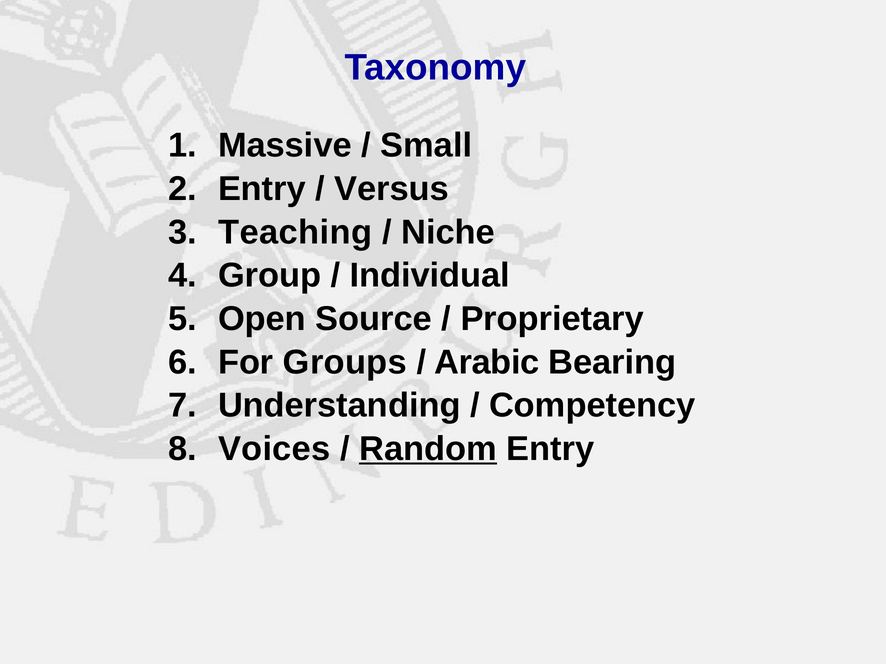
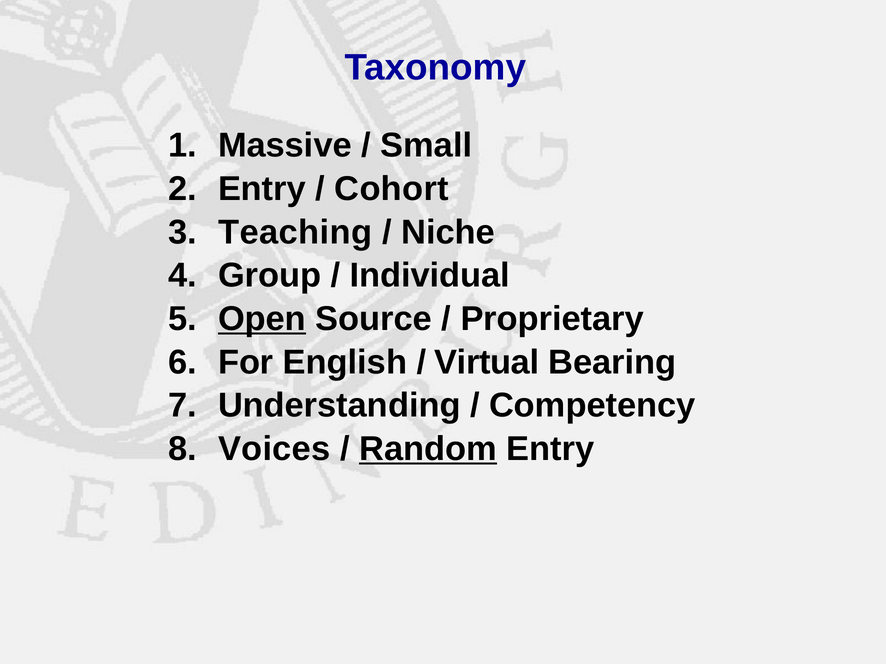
Versus: Versus -> Cohort (392, 189)
Open underline: none -> present (262, 319)
Groups: Groups -> English (345, 362)
Arabic: Arabic -> Virtual (487, 362)
